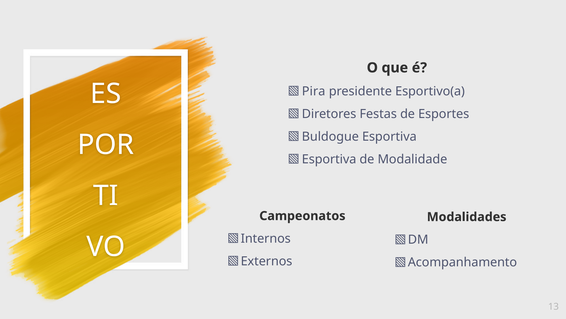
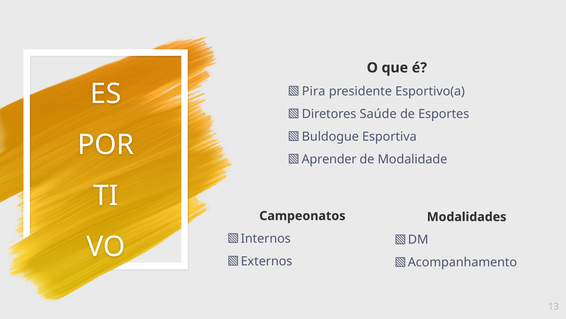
Festas: Festas -> Saúde (378, 114)
Esportiva: Esportiva -> Aprender (329, 159)
